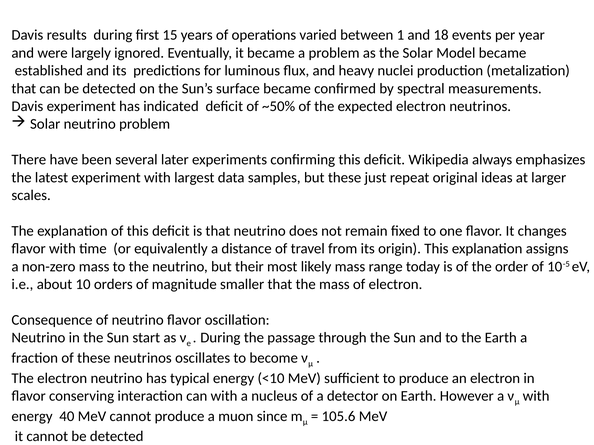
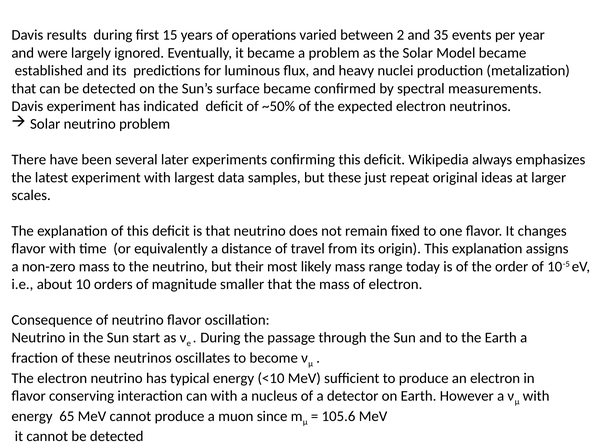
1: 1 -> 2 (400, 35)
18: 18 -> 35 (441, 35)
40: 40 -> 65 (67, 417)
